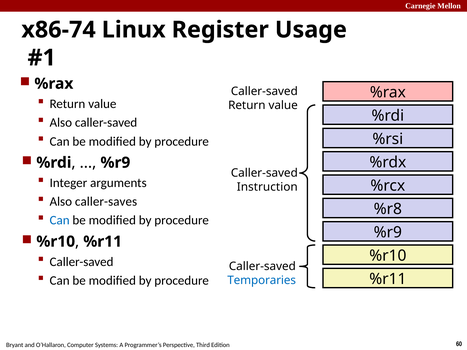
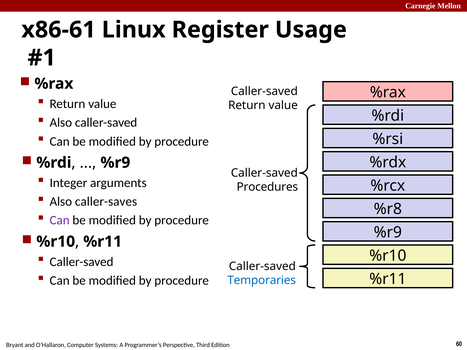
x86-74: x86-74 -> x86-61 (59, 30)
Instruction: Instruction -> Procedures (267, 187)
Can colour: blue -> purple (60, 221)
